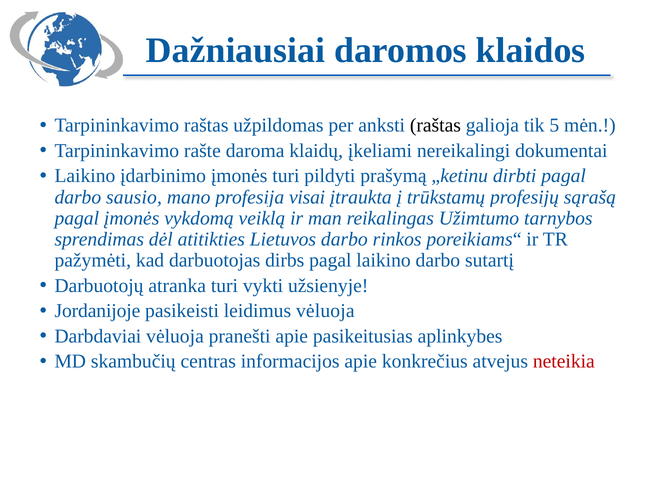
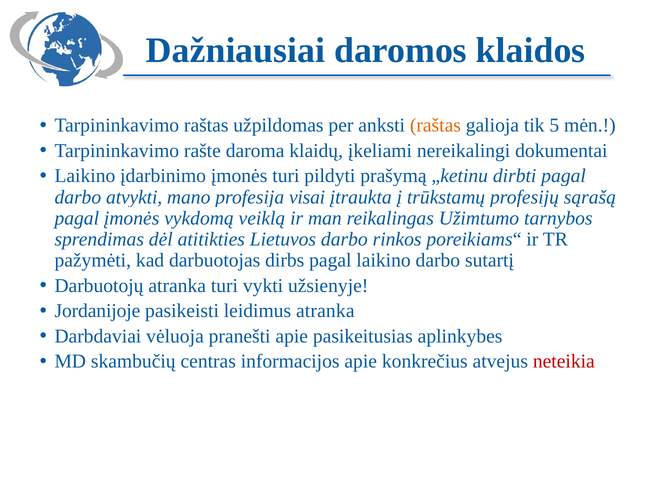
raštas colour: black -> orange (435, 125)
sausio: sausio -> atvykti (134, 197)
leidimus vėluoja: vėluoja -> atranka (325, 311)
